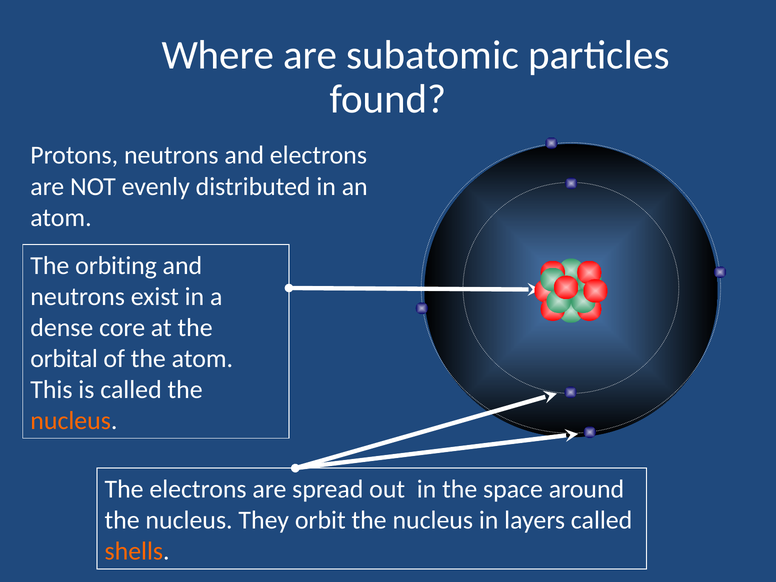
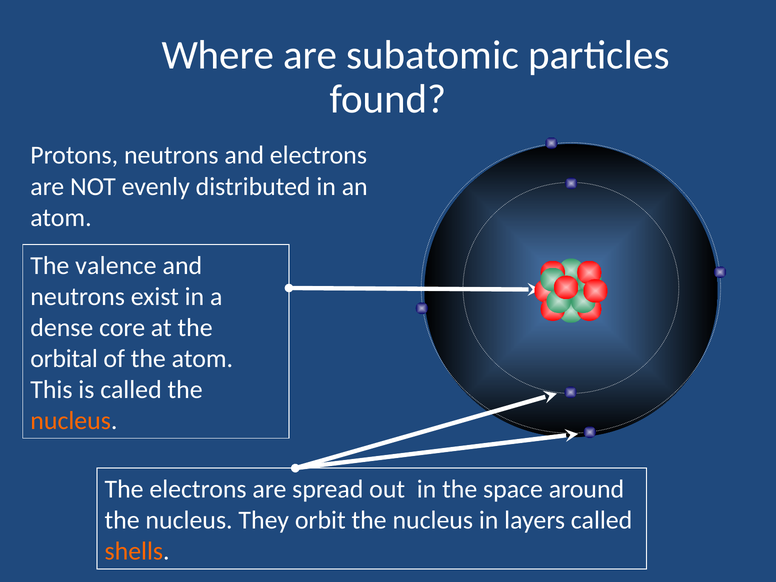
orbiting: orbiting -> valence (116, 266)
